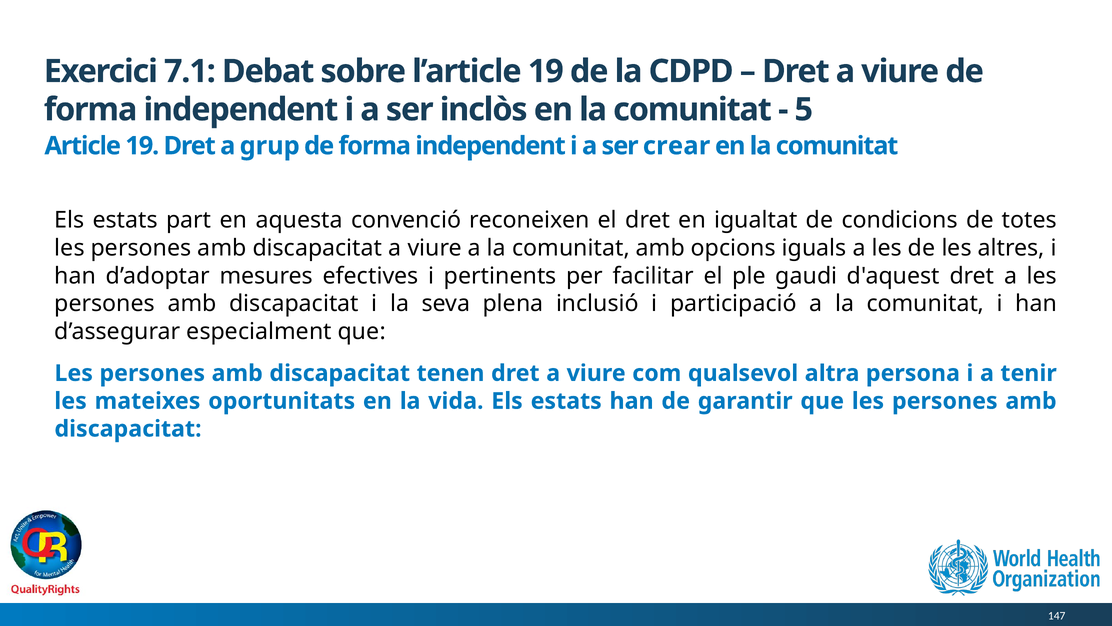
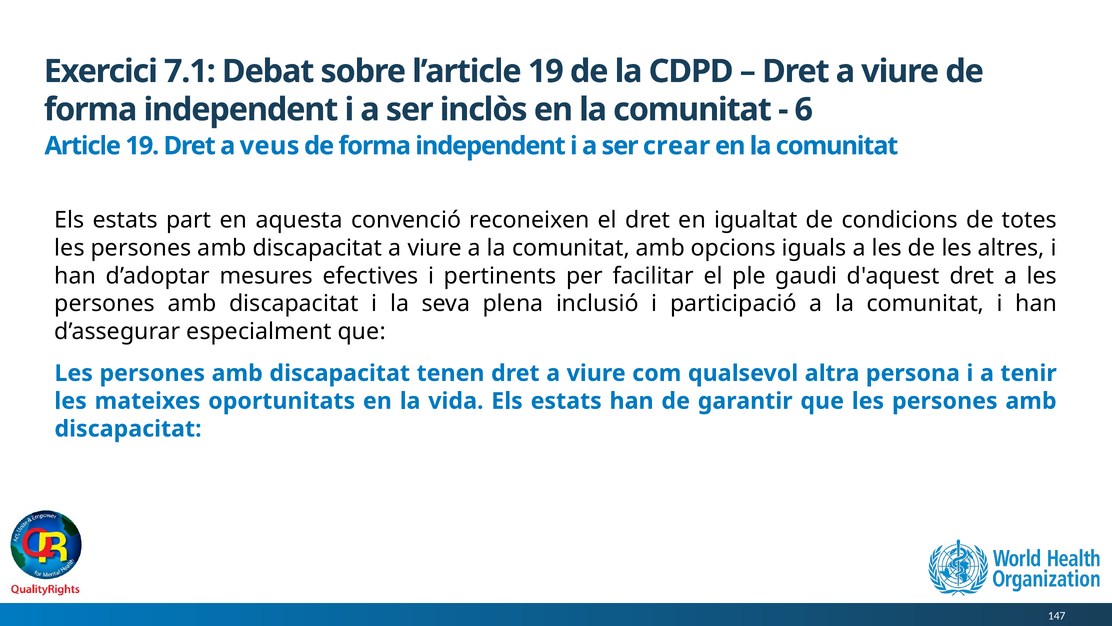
5: 5 -> 6 (804, 110)
grup: grup -> veus (270, 146)
